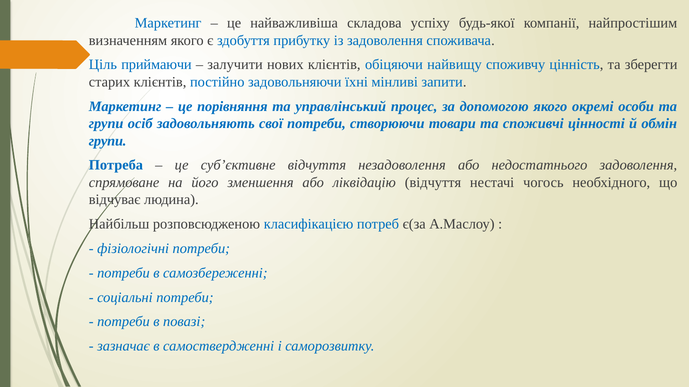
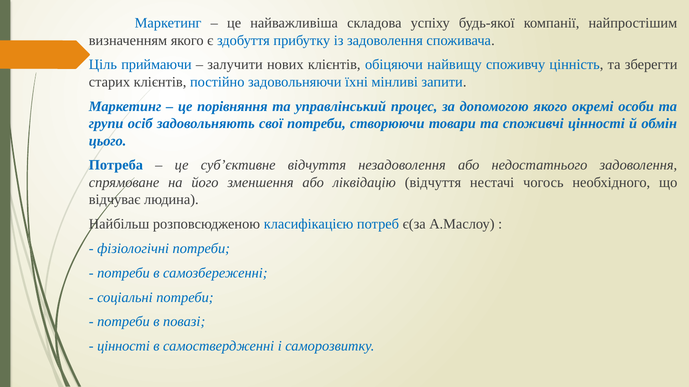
групи: групи -> цього (108, 141)
зазначає: зазначає -> цінності (124, 347)
